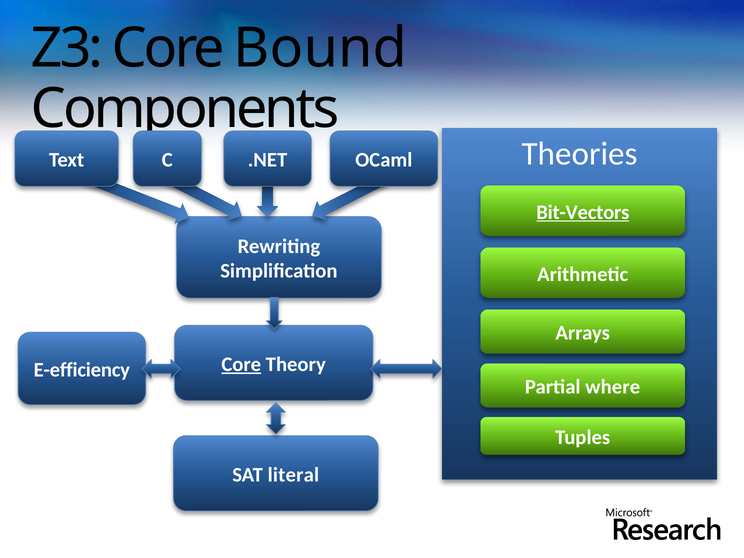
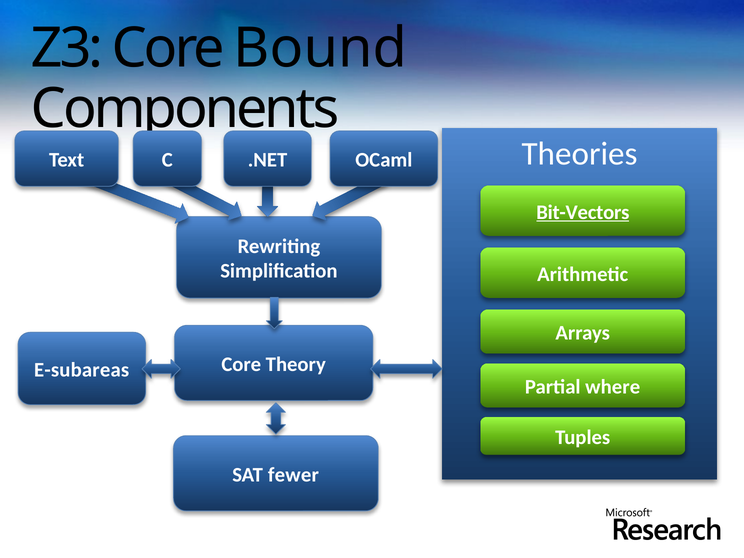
Core underline: present -> none (241, 364)
E-efficiency: E-efficiency -> E-subareas (82, 370)
literal: literal -> fewer (293, 475)
